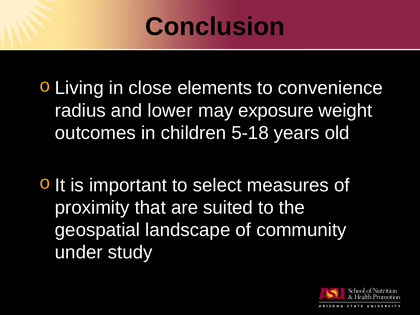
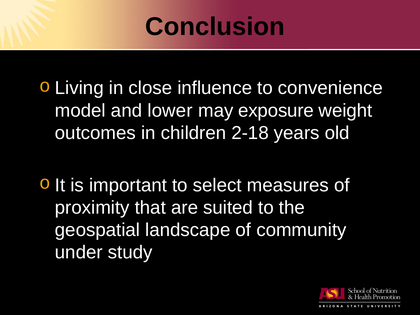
elements: elements -> influence (215, 88)
radius: radius -> model (80, 111)
5-18: 5-18 -> 2-18 (250, 133)
